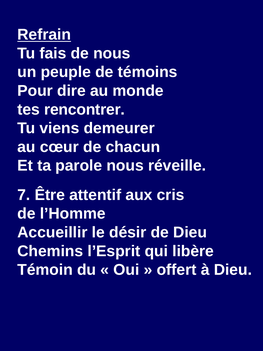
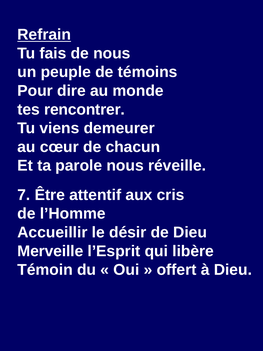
Chemins: Chemins -> Merveille (50, 251)
